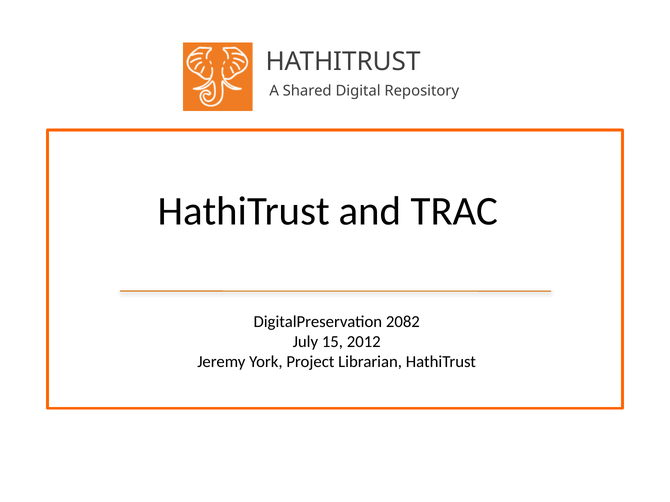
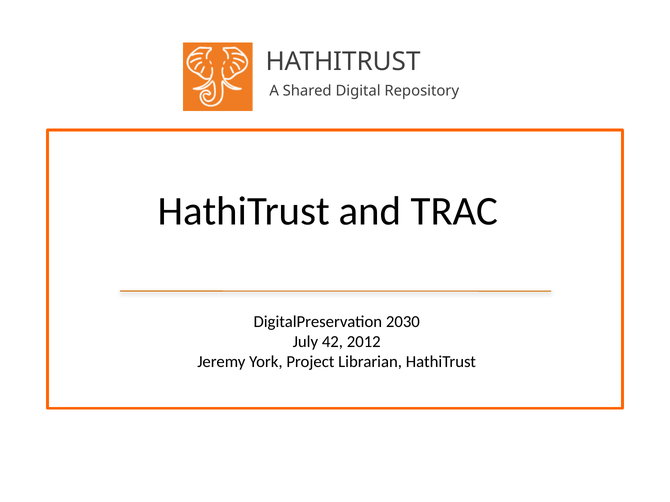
2082: 2082 -> 2030 (403, 322)
15: 15 -> 42 (332, 342)
